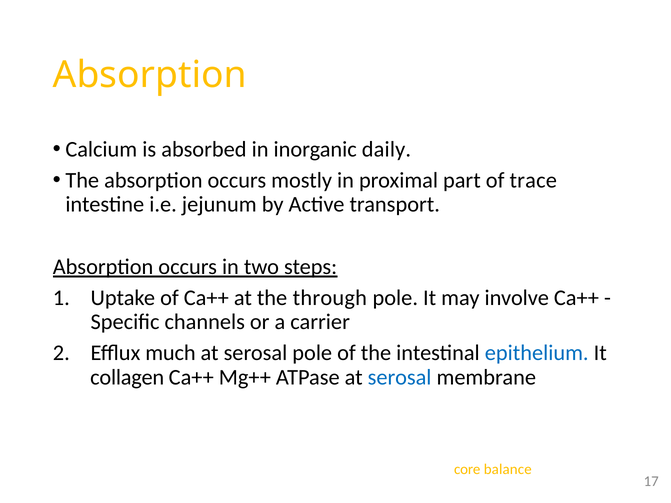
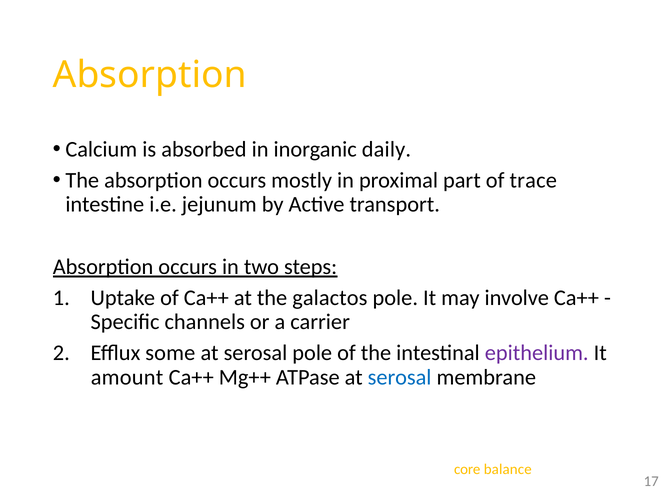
through: through -> galactos (330, 298)
much: much -> some (170, 353)
epithelium colour: blue -> purple (537, 353)
collagen: collagen -> amount (127, 377)
